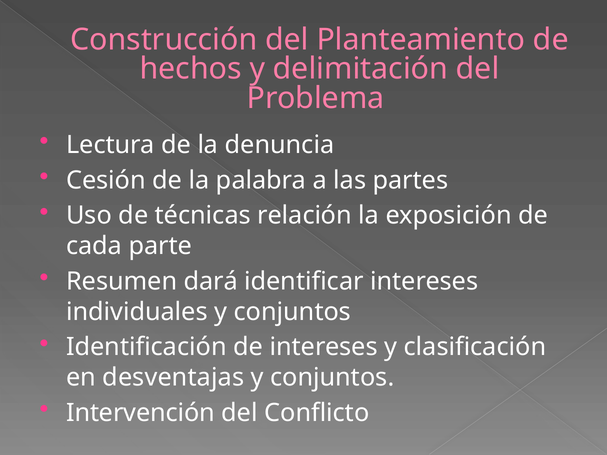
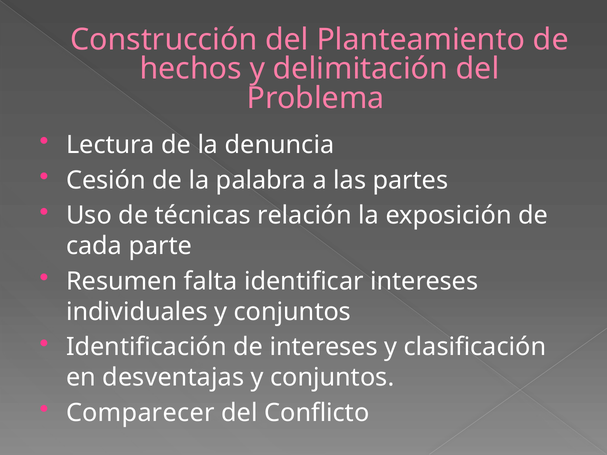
dará: dará -> falta (211, 282)
Intervención: Intervención -> Comparecer (140, 413)
